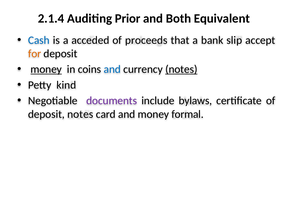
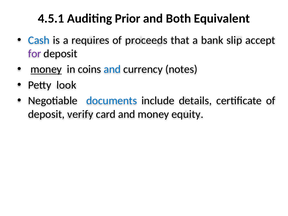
2.1.4: 2.1.4 -> 4.5.1 (51, 18)
acceded: acceded -> requires (90, 40)
for colour: orange -> purple (35, 54)
notes underline: present -> none (181, 69)
kind: kind -> look (66, 85)
documents colour: purple -> blue (112, 101)
bylaws: bylaws -> details (195, 101)
deposit notes: notes -> verify (80, 114)
formal: formal -> equity (187, 114)
